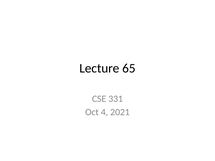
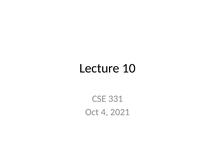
65: 65 -> 10 (129, 68)
